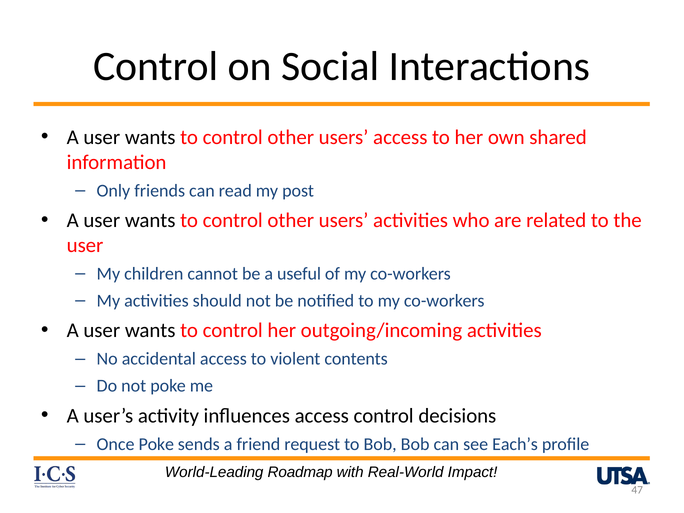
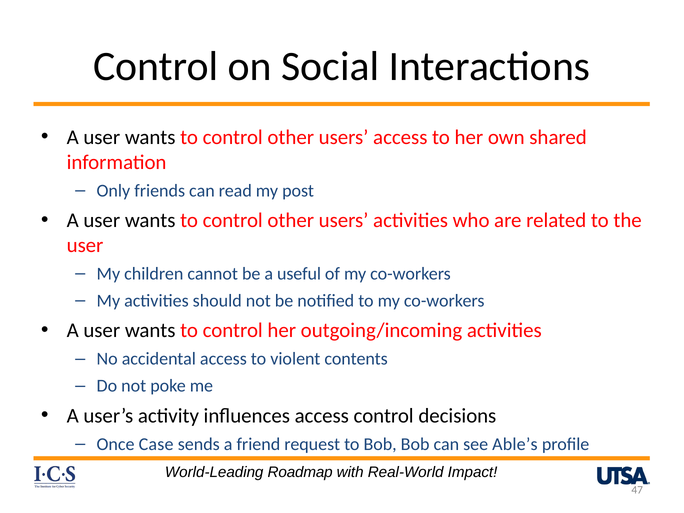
Once Poke: Poke -> Case (156, 444)
Each’s: Each’s -> Able’s (515, 444)
